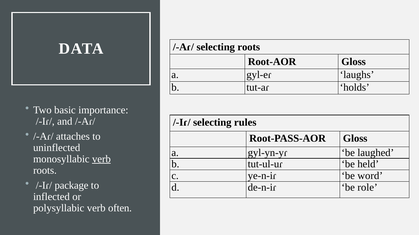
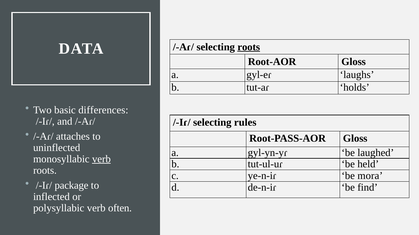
roots underline: none -> present (249, 47)
importance: importance -> differences (103, 110)
word: word -> mora (370, 176)
role: role -> find (368, 188)
